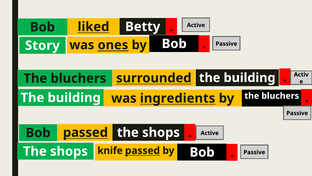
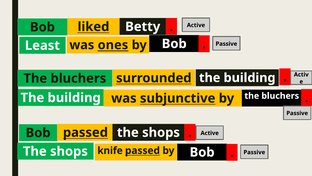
Story: Story -> Least (42, 45)
ingredients: ingredients -> subjunctive (178, 98)
